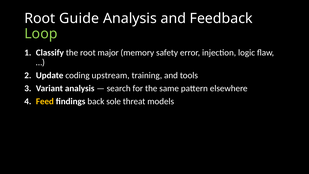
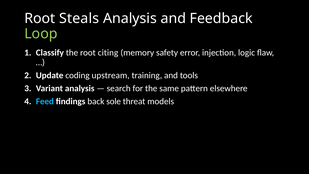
Guide: Guide -> Steals (79, 18)
major: major -> citing (108, 53)
Feed colour: yellow -> light blue (45, 101)
